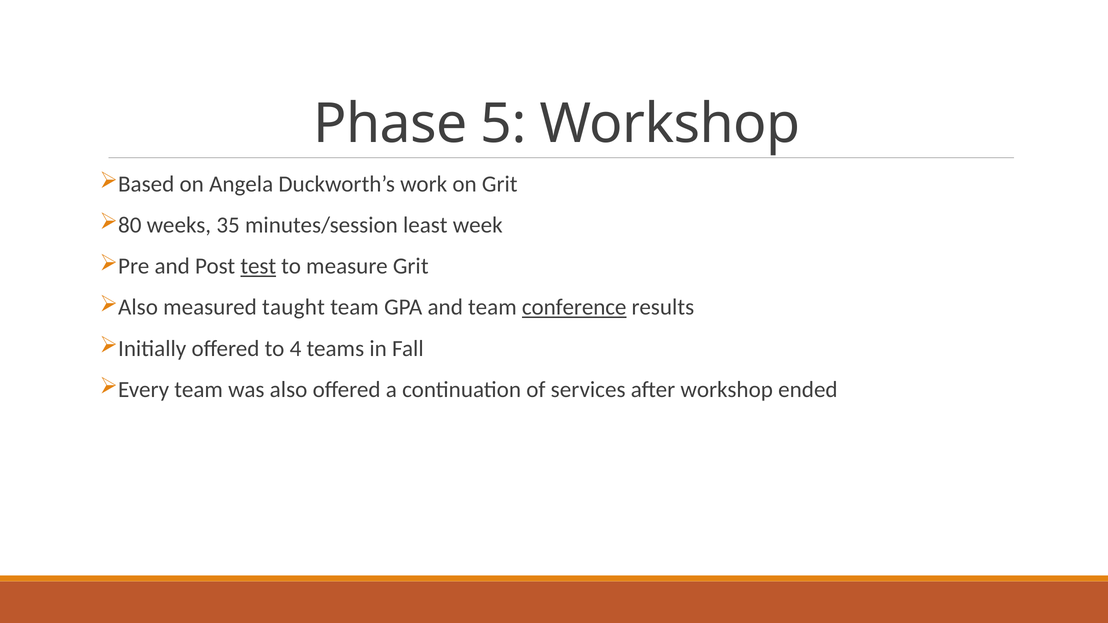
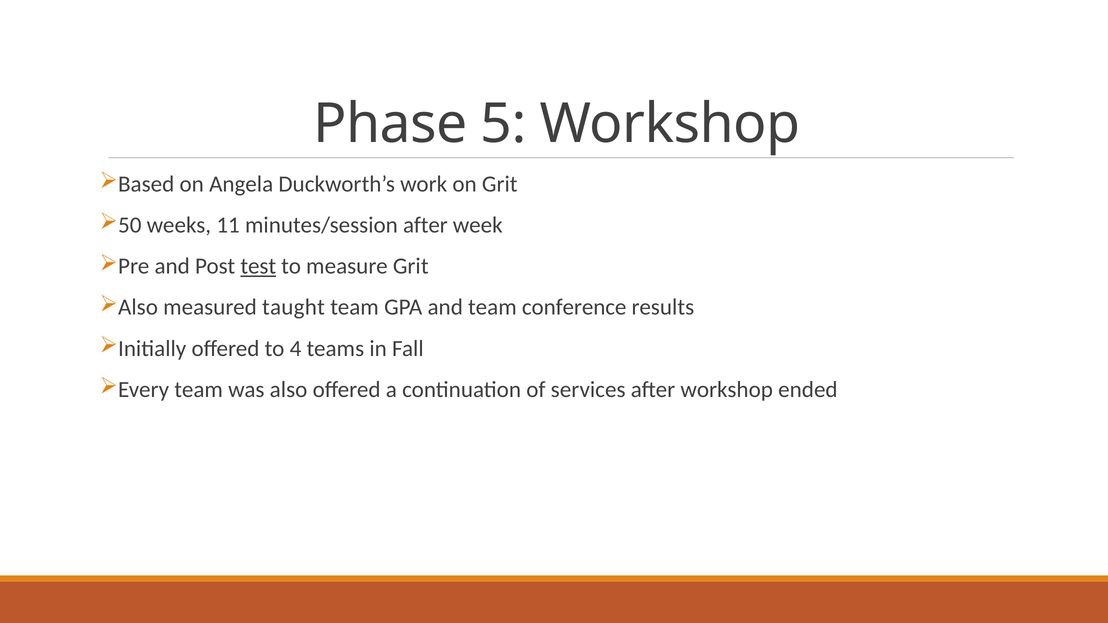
80: 80 -> 50 (130, 225)
35: 35 -> 11 (228, 225)
minutes/session least: least -> after (425, 225)
conference underline: present -> none (574, 308)
